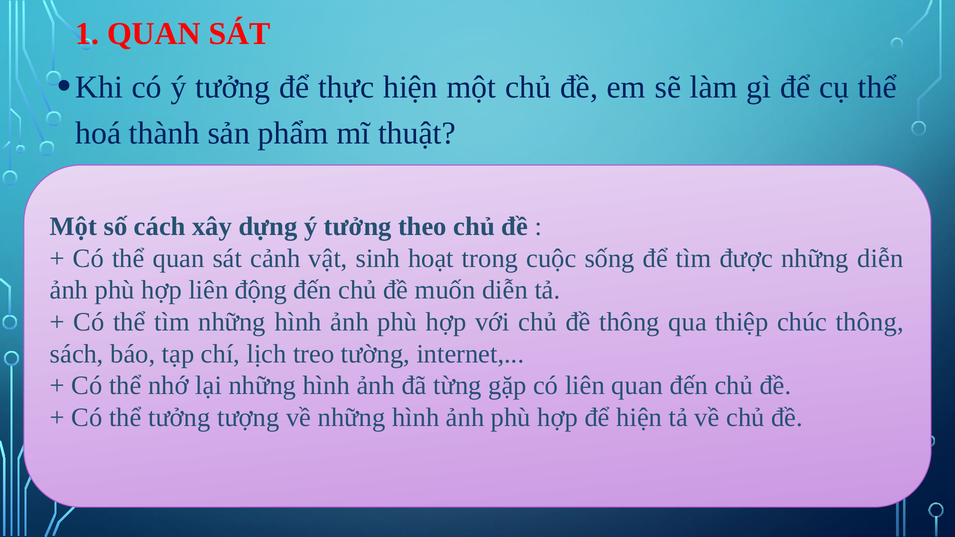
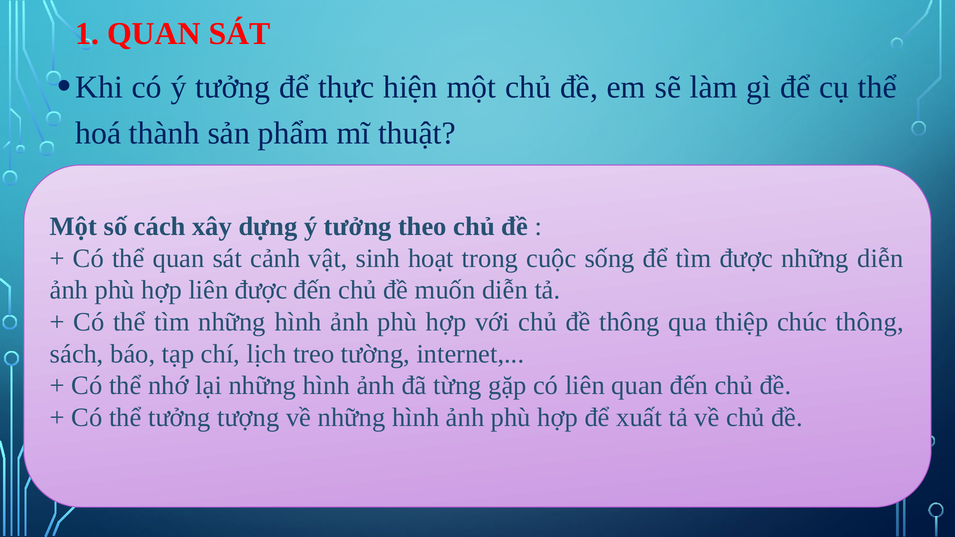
liên động: động -> được (261, 290)
để hiện: hiện -> xuất (639, 418)
